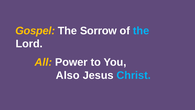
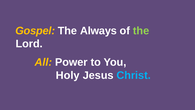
Sorrow: Sorrow -> Always (98, 31)
the colour: light blue -> light green (141, 31)
Also: Also -> Holy (68, 75)
